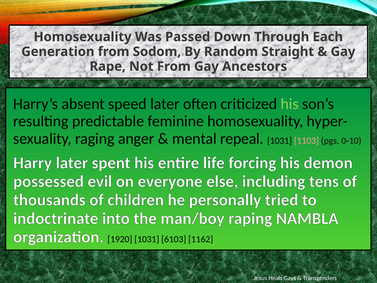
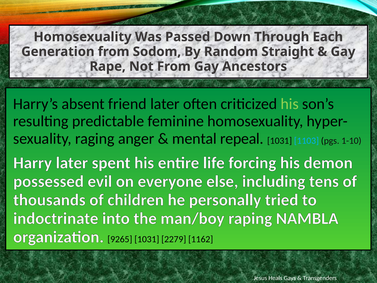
speed: speed -> friend (127, 104)
1103 colour: pink -> light blue (306, 141)
0-10: 0-10 -> 1-10 (351, 141)
1920: 1920 -> 9265 (120, 239)
6103: 6103 -> 2279 (174, 239)
